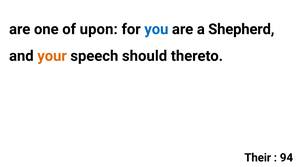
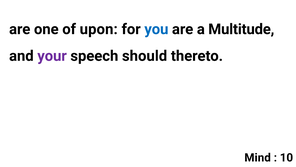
Shepherd: Shepherd -> Multitude (241, 29)
your colour: orange -> purple (52, 56)
Their: Their -> Mind (258, 157)
94: 94 -> 10 (286, 157)
